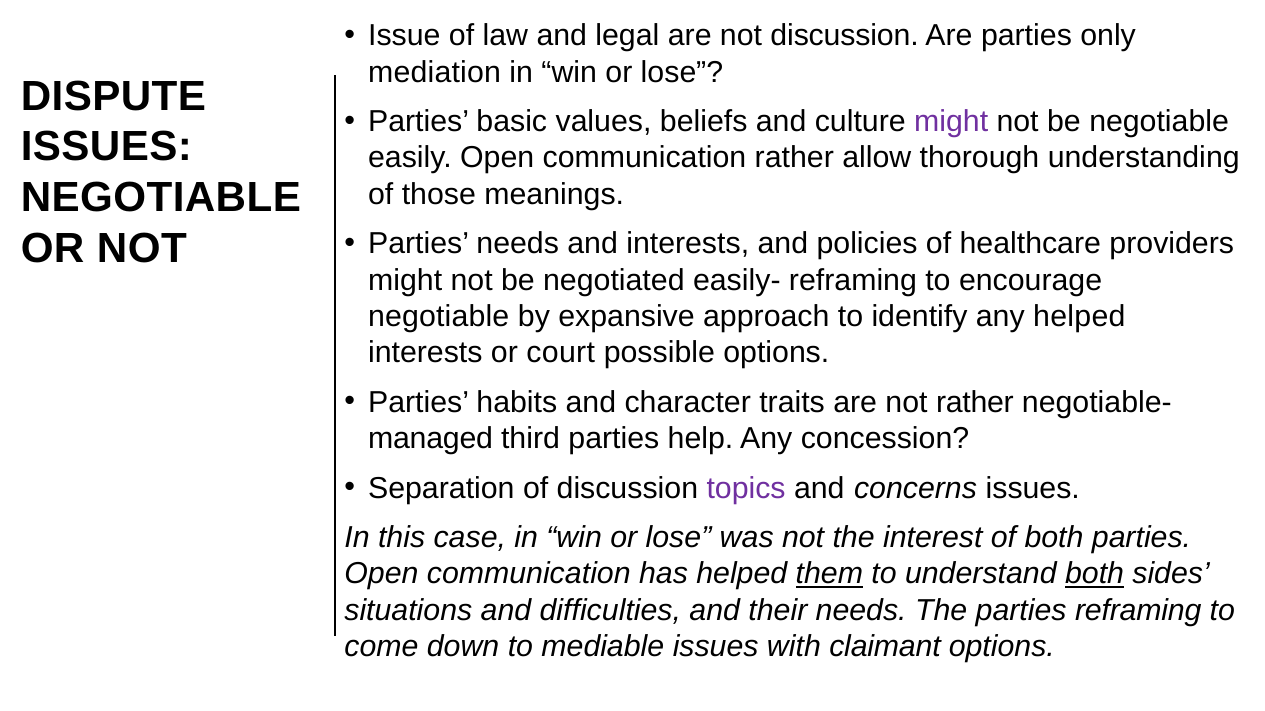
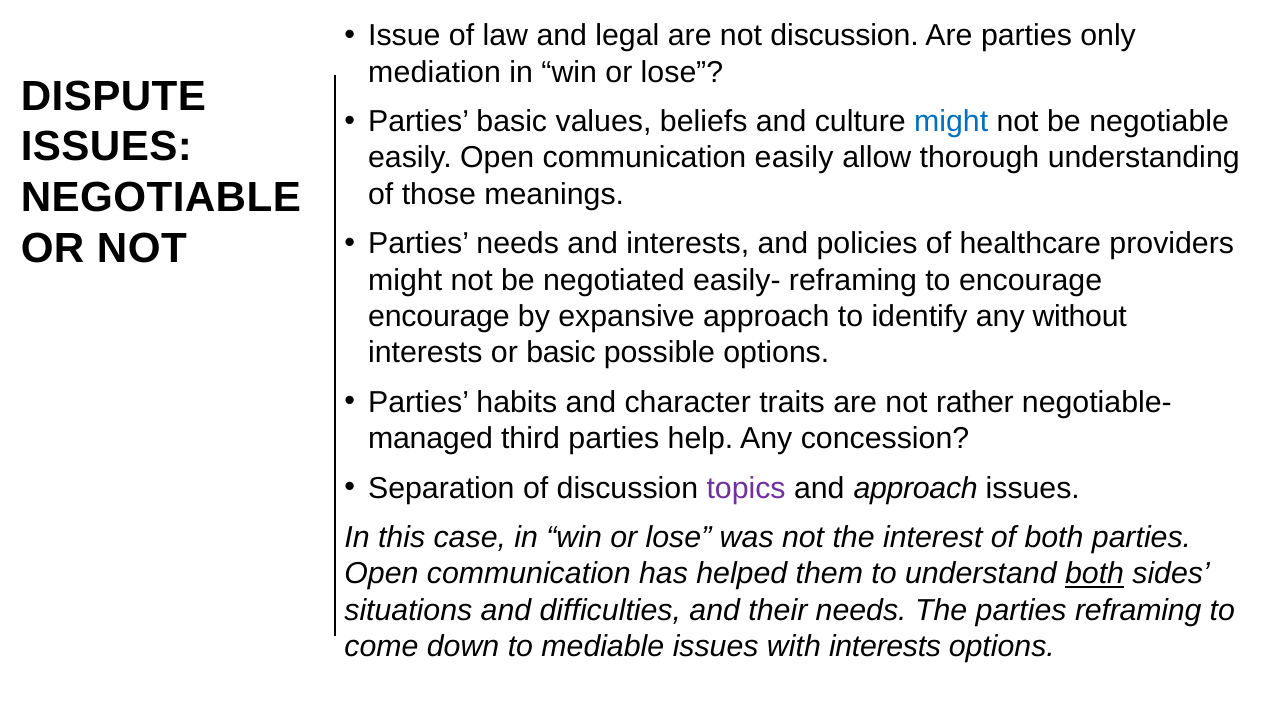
might colour: purple -> blue (951, 122)
communication rather: rather -> easily (794, 158)
negotiable: negotiable -> encourage (439, 317)
any helped: helped -> without (1080, 317)
or court: court -> basic (561, 353)
and concerns: concerns -> approach (916, 488)
them underline: present -> none (829, 574)
with claimant: claimant -> interests (885, 647)
